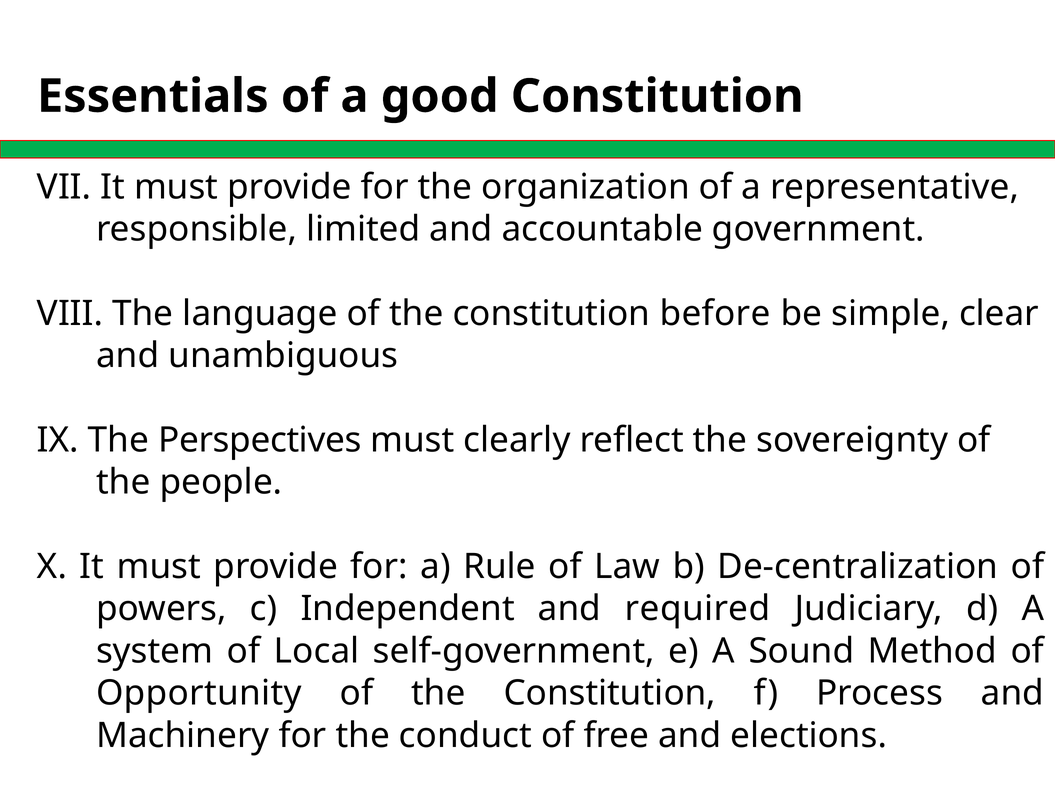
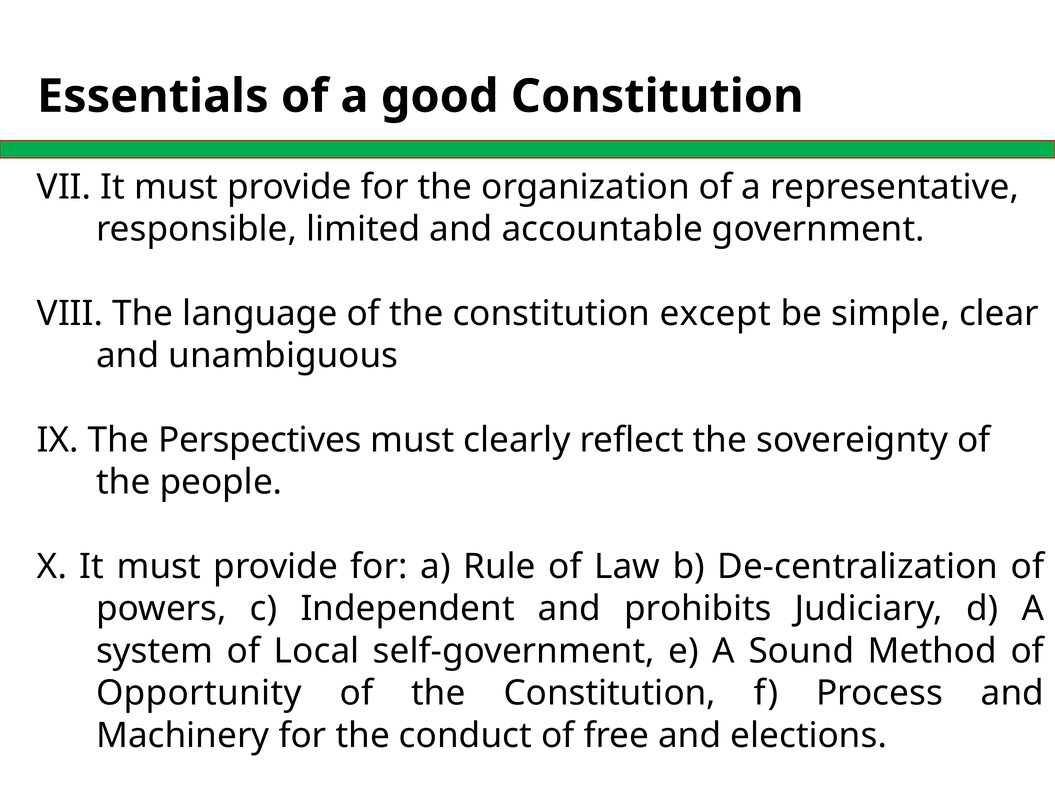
before: before -> except (715, 314)
required: required -> prohibits (698, 609)
